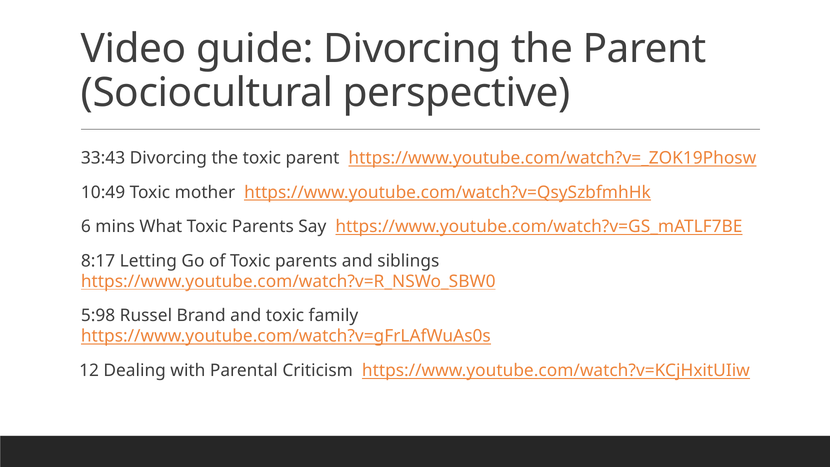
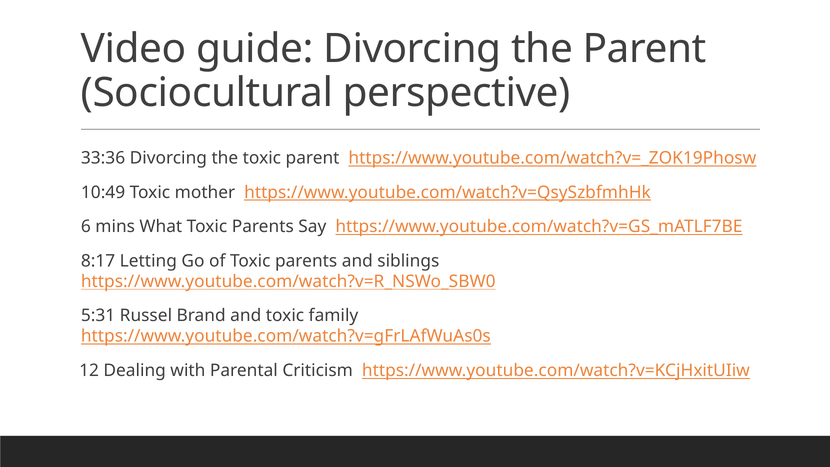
33:43: 33:43 -> 33:36 (103, 158)
5:98: 5:98 -> 5:31 (98, 316)
